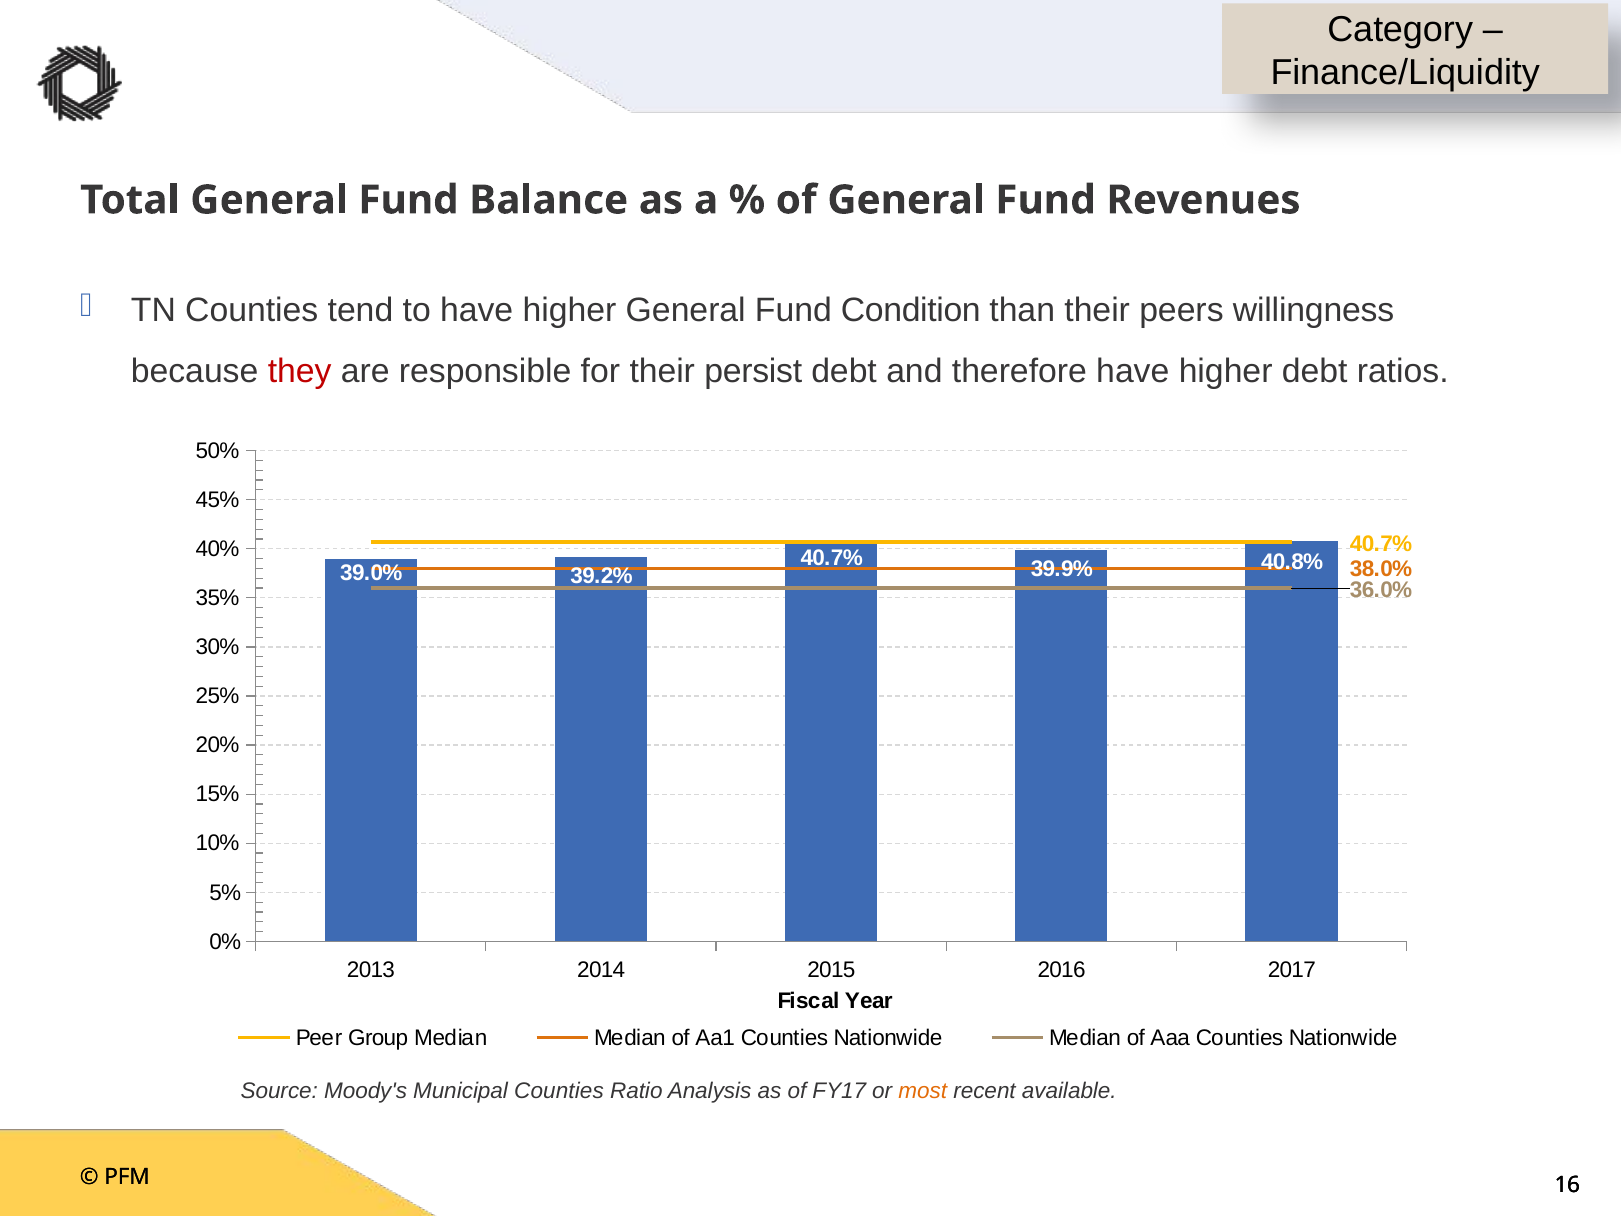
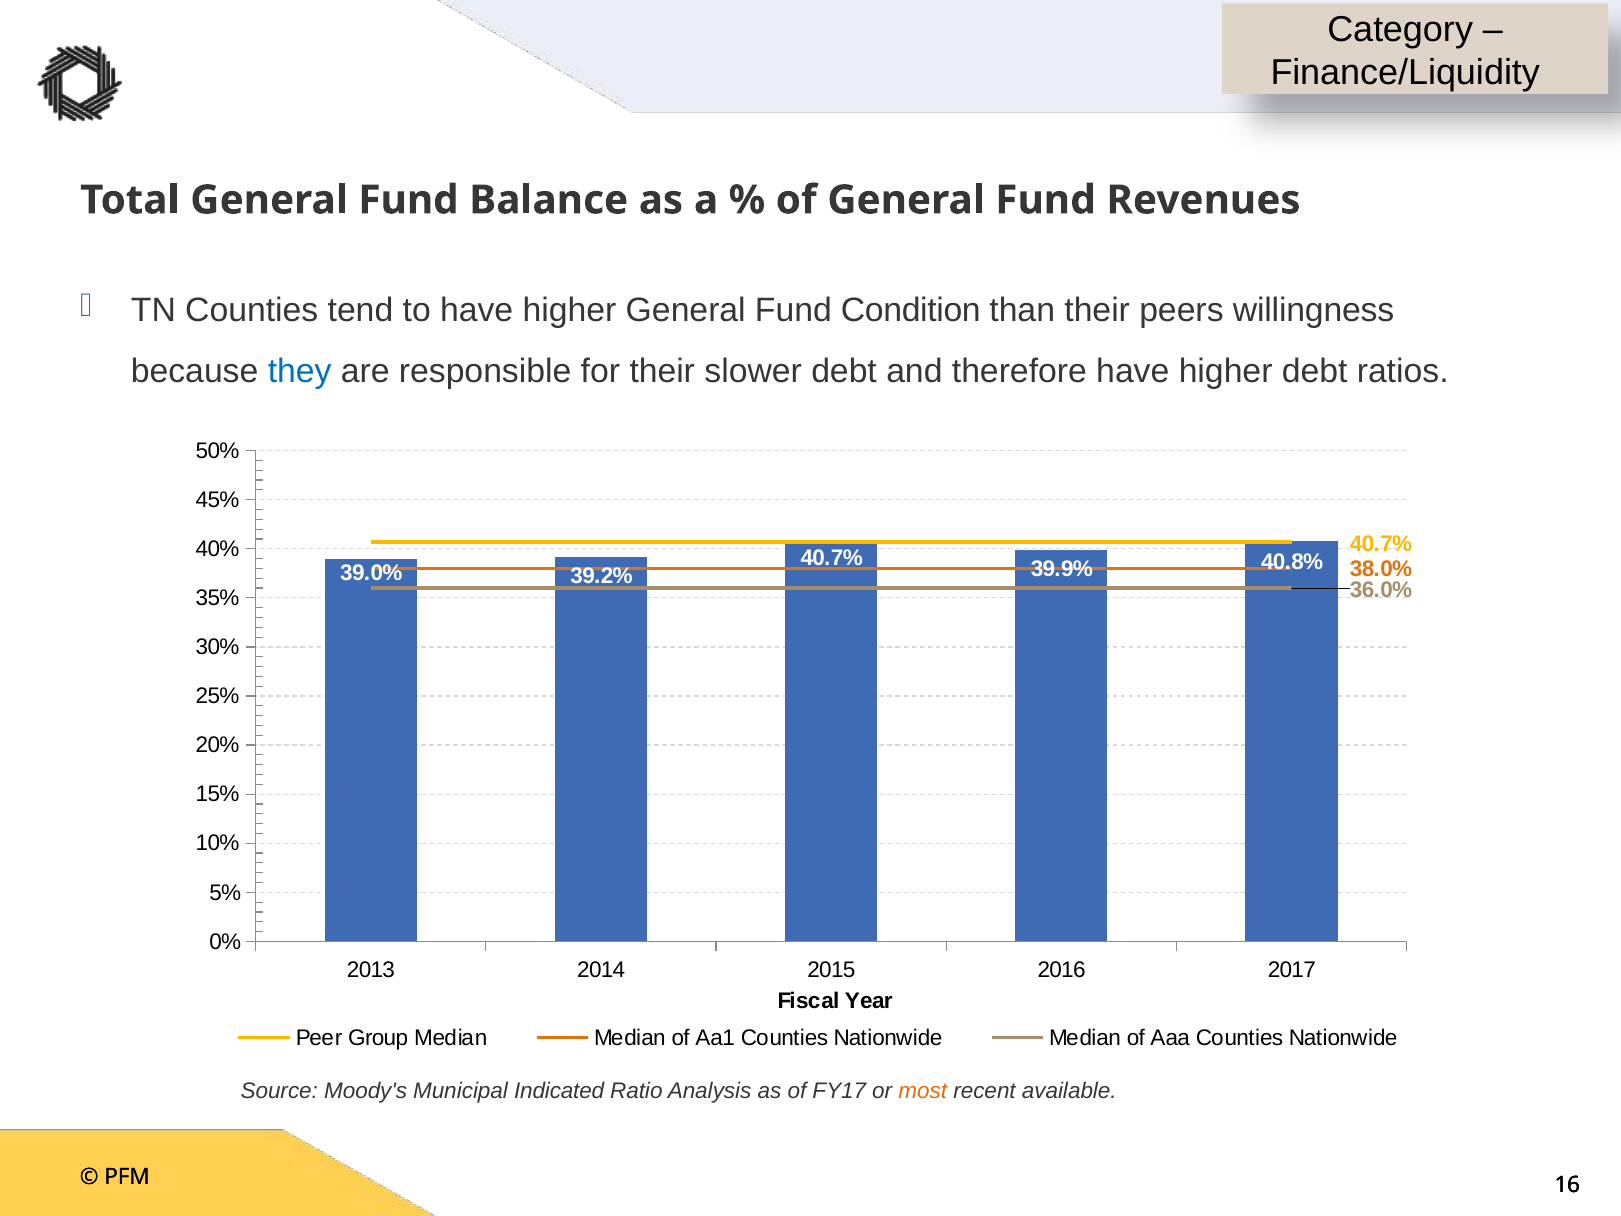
they colour: red -> blue (300, 371)
persist: persist -> slower (753, 371)
Municipal Counties: Counties -> Indicated (559, 1090)
